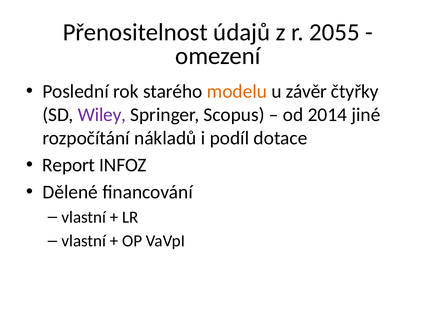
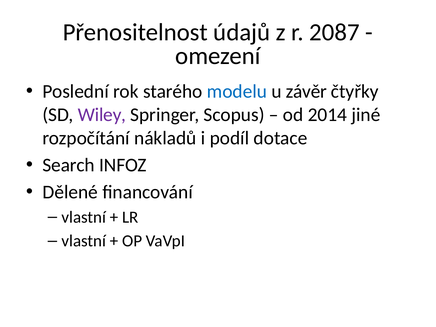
2055: 2055 -> 2087 (334, 32)
modelu colour: orange -> blue (237, 91)
Report: Report -> Search (69, 165)
